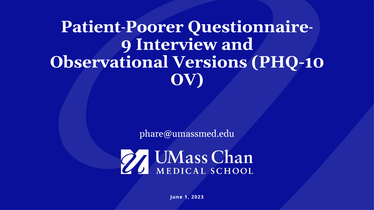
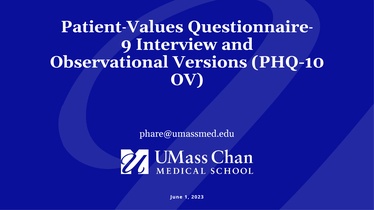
Patient‐Poorer: Patient‐Poorer -> Patient‐Values (122, 27)
